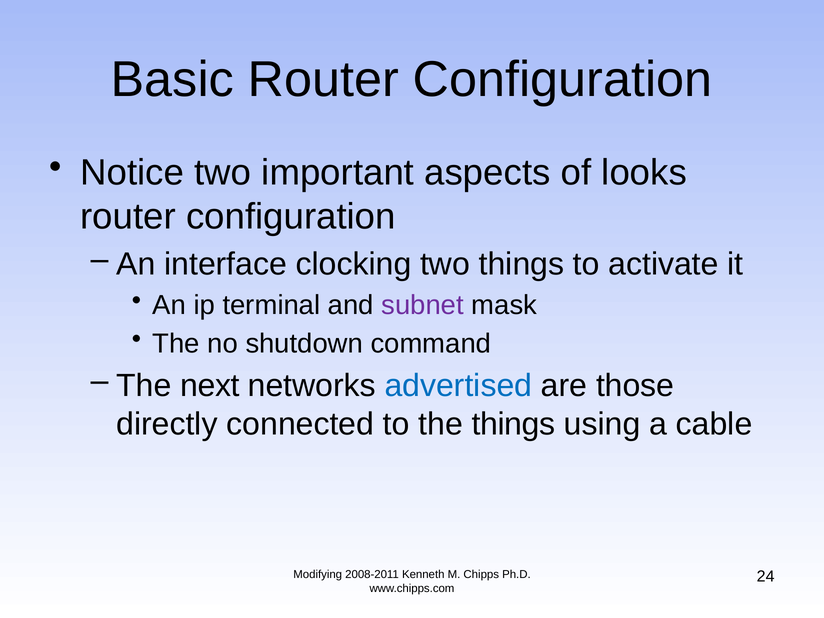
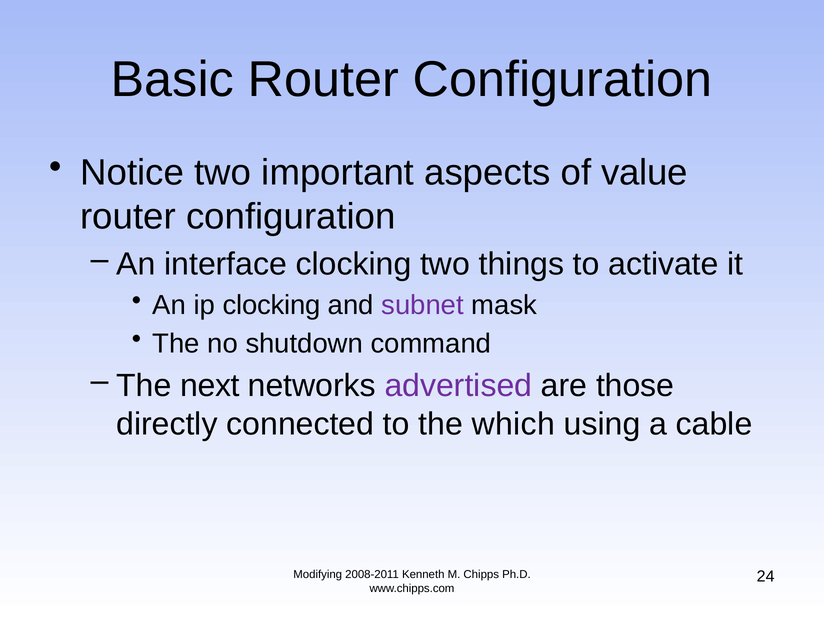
looks: looks -> value (644, 173)
ip terminal: terminal -> clocking (272, 305)
advertised colour: blue -> purple (458, 386)
the things: things -> which (513, 424)
